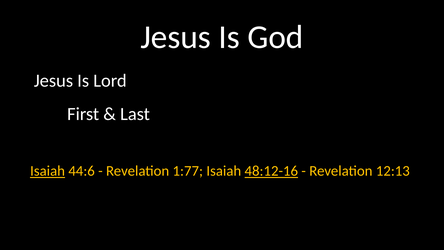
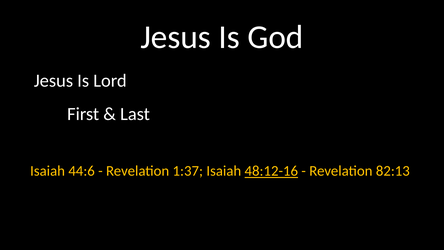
Isaiah underline: present -> none (48, 171)
1:77: 1:77 -> 1:37 (188, 171)
12:13: 12:13 -> 82:13 (393, 171)
